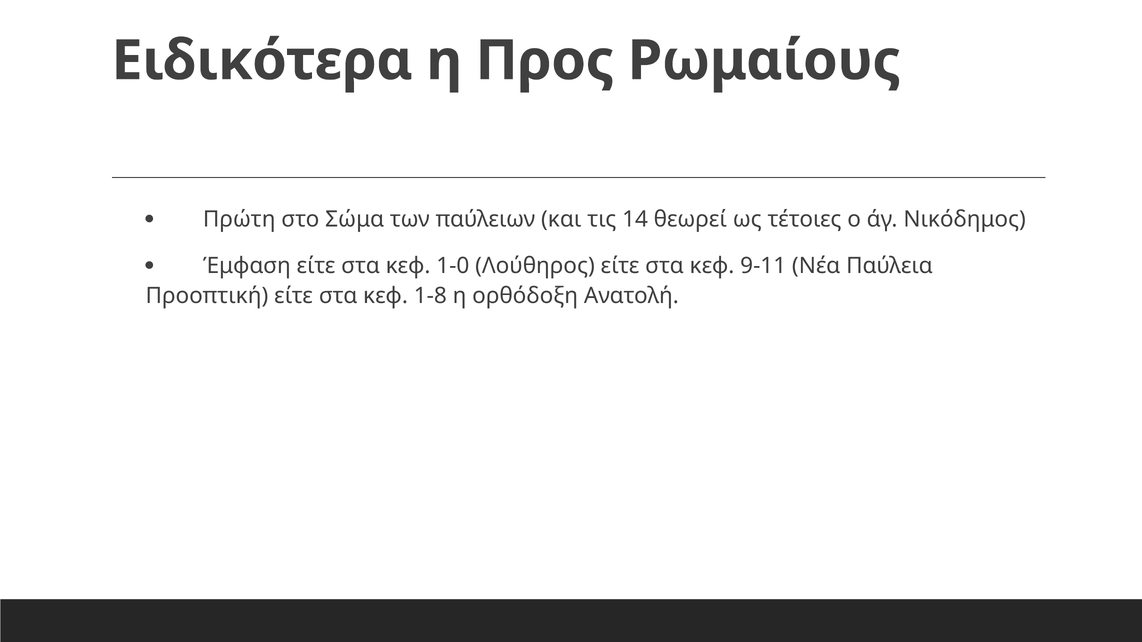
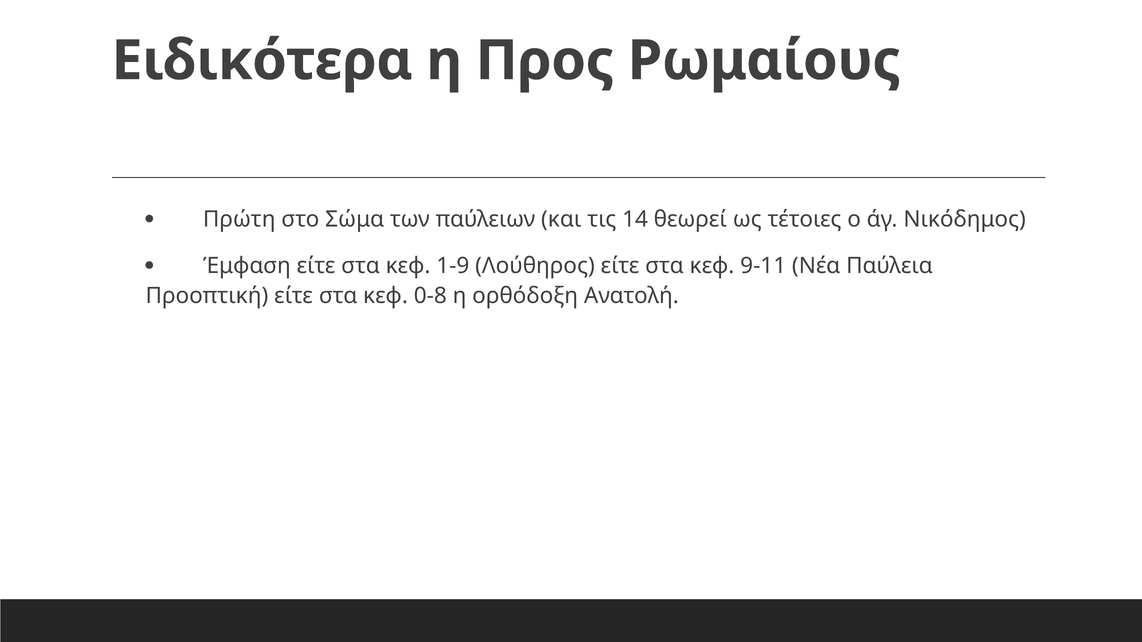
1-0: 1-0 -> 1-9 (453, 266)
1-8: 1-8 -> 0-8 (430, 296)
